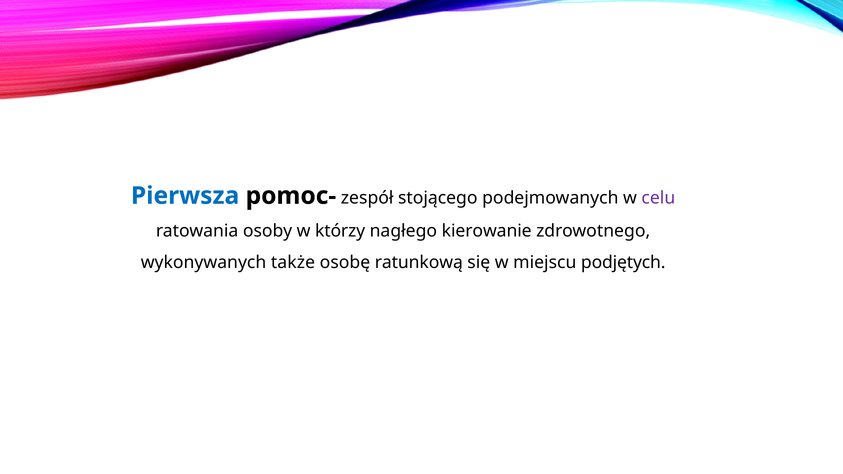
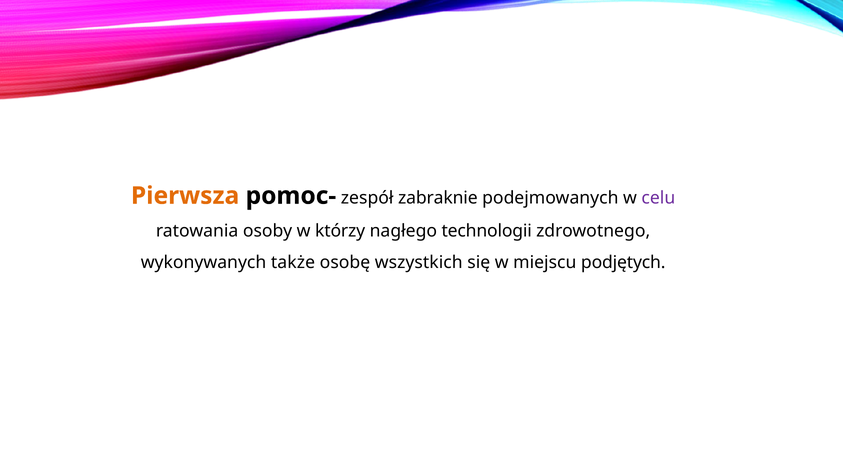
Pierwsza colour: blue -> orange (185, 196)
stojącego: stojącego -> zabraknie (438, 198)
kierowanie: kierowanie -> technologii (487, 231)
ratunkową: ratunkową -> wszystkich (419, 263)
